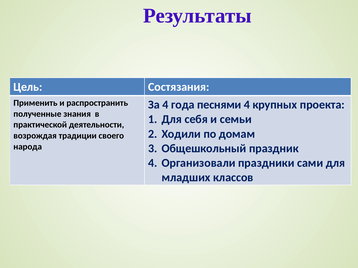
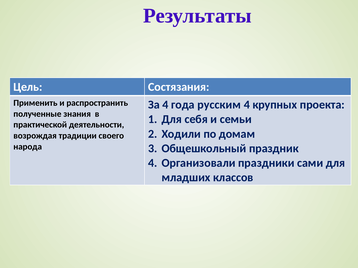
песнями: песнями -> русским (219, 105)
